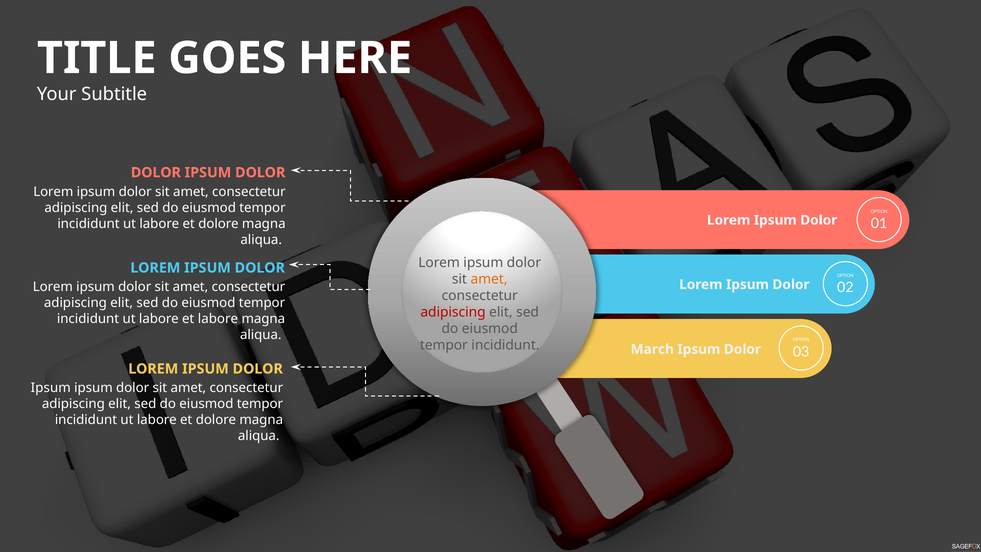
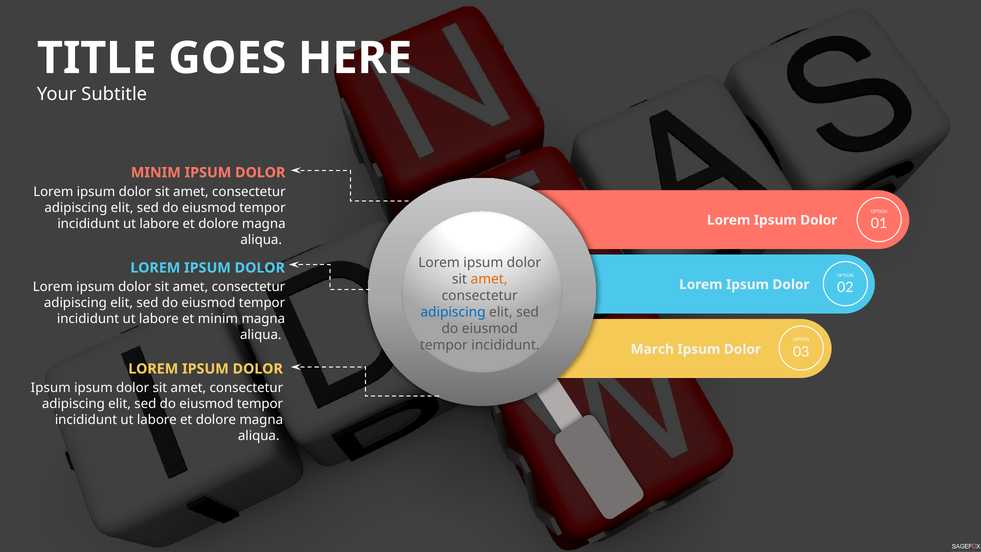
DOLOR: DOLOR -> MINIM (156, 173)
adipiscing colour: red -> blue (453, 312)
et labore: labore -> minim (218, 319)
